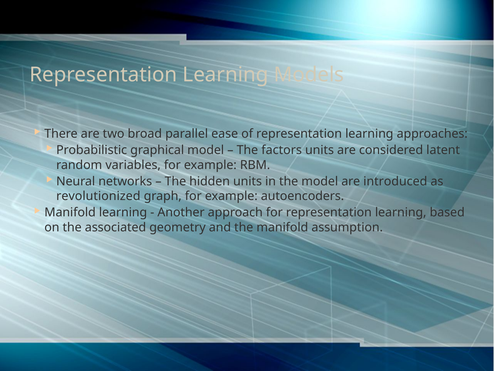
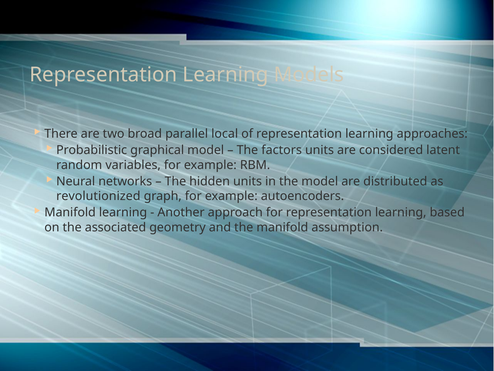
ease: ease -> local (225, 134)
introduced: introduced -> distributed (395, 181)
